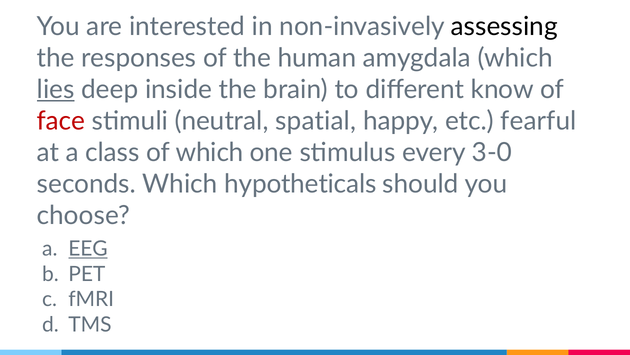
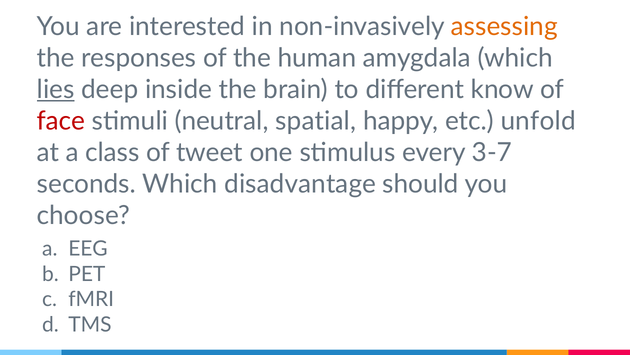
assessing colour: black -> orange (504, 26)
fearful: fearful -> unfold (538, 121)
of which: which -> tweet (210, 152)
3-0: 3-0 -> 3-7 (492, 152)
hypotheticals: hypotheticals -> disadvantage (300, 184)
EEG underline: present -> none (88, 249)
